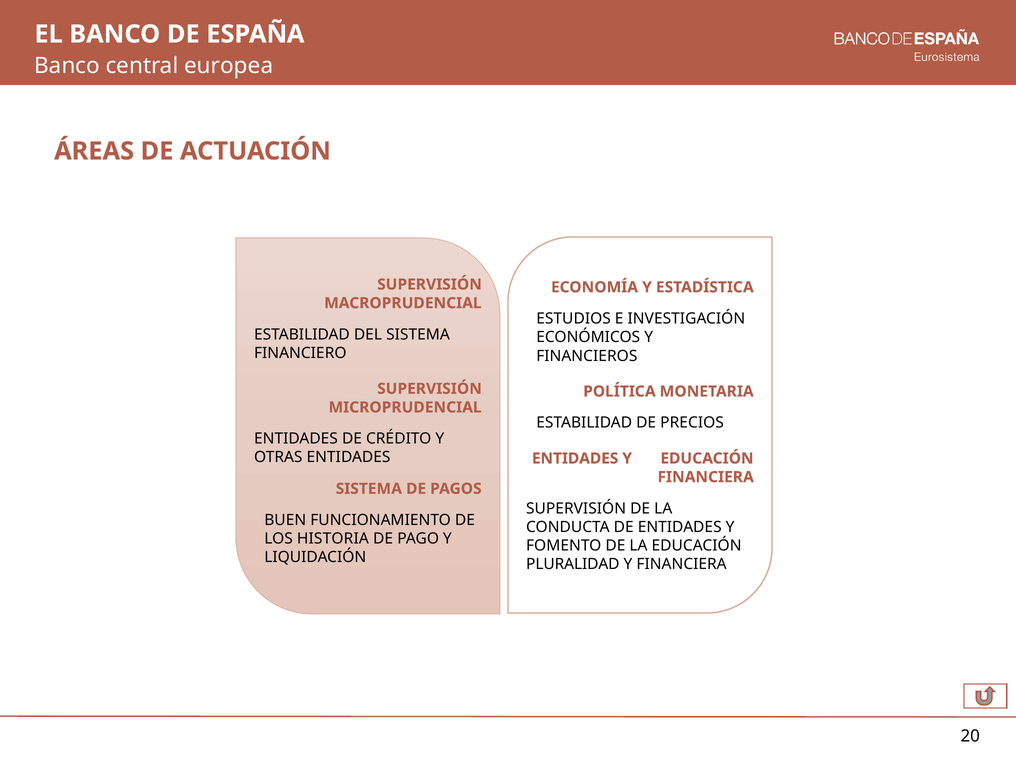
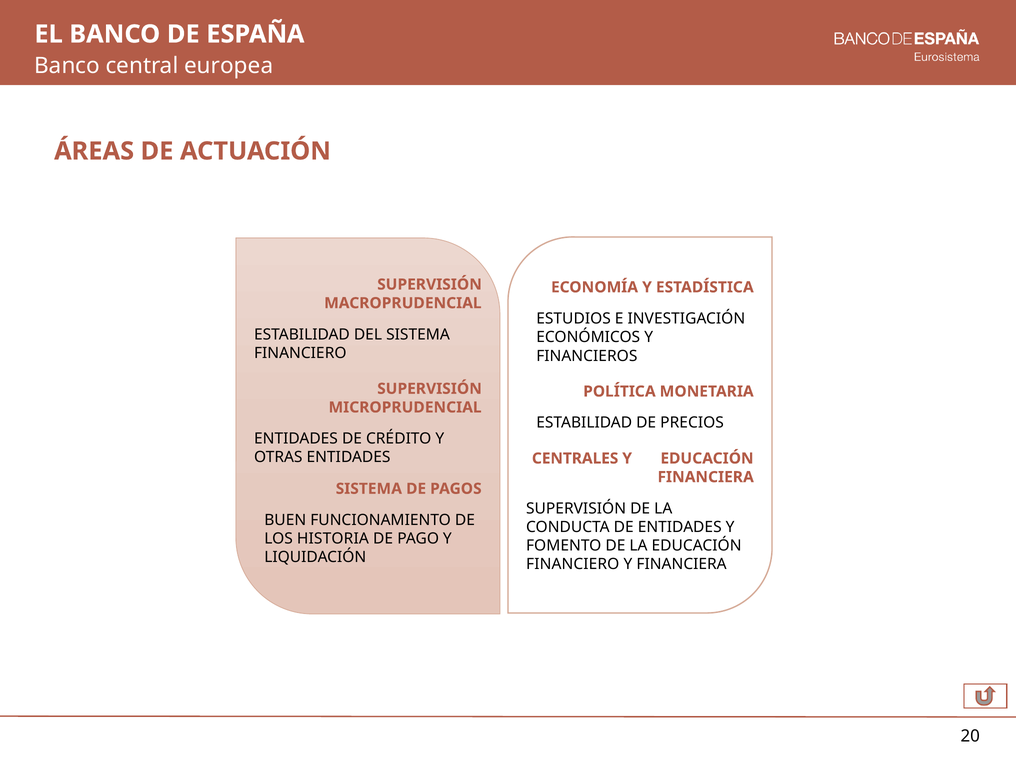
ENTIDADES: ENTIDADES -> CENTRALES (575, 458)
PLURALIDAD: PLURALIDAD -> FINANCIERO (573, 564)
